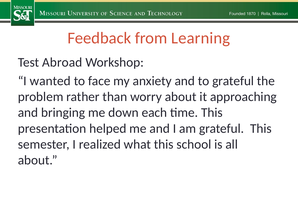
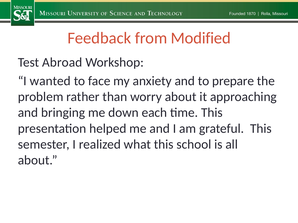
Learning: Learning -> Modified (201, 38)
to grateful: grateful -> prepare (233, 81)
